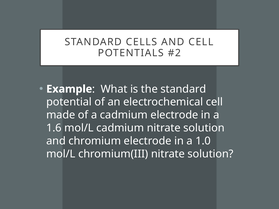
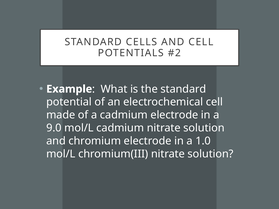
1.6: 1.6 -> 9.0 (54, 128)
